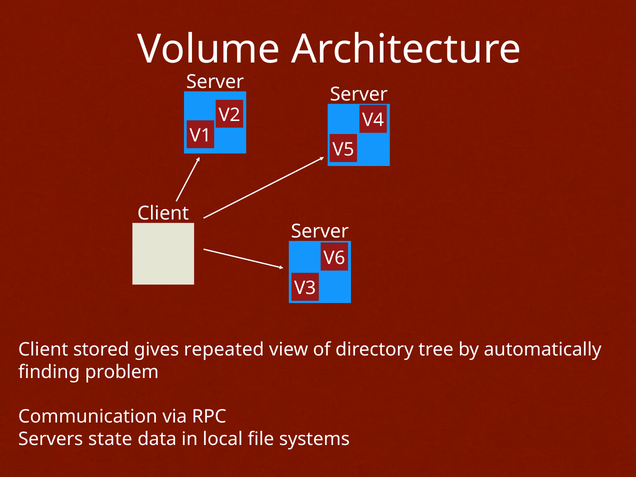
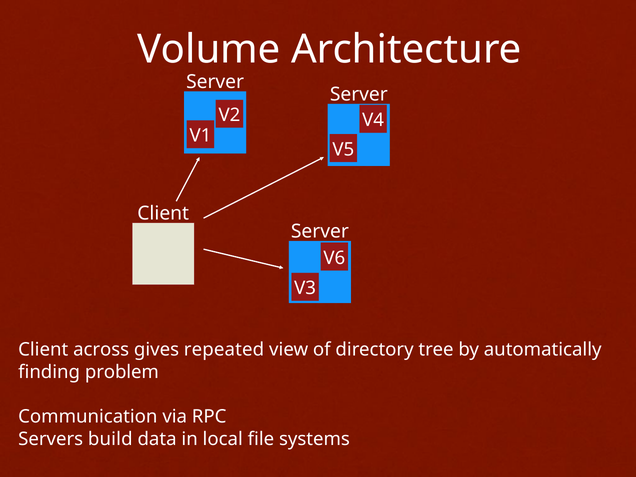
stored: stored -> across (101, 350)
state: state -> build (110, 439)
